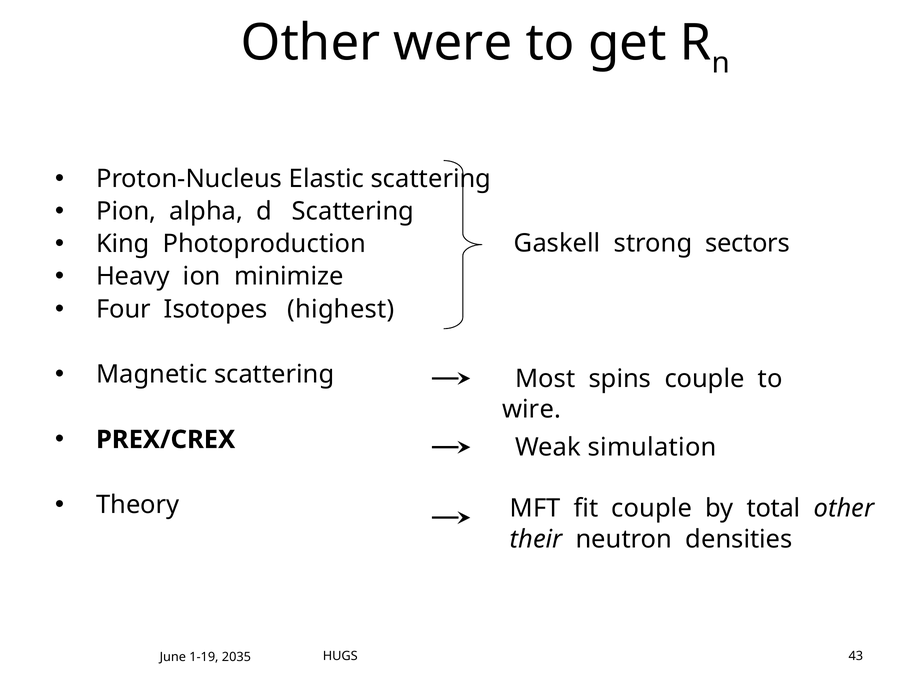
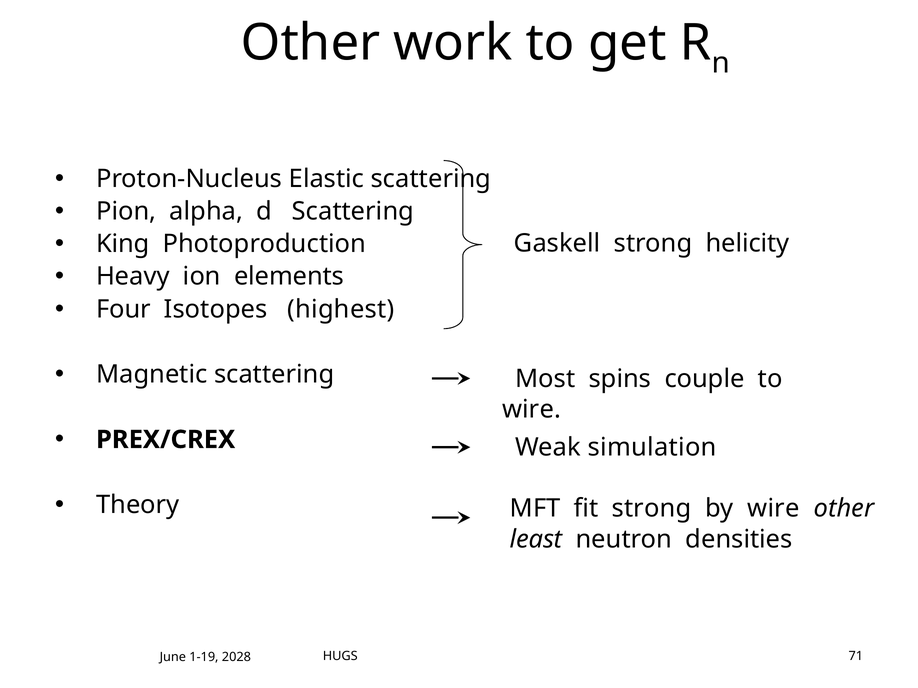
were: were -> work (453, 43)
sectors: sectors -> helicity (748, 243)
minimize: minimize -> elements (289, 277)
fit couple: couple -> strong (652, 509)
by total: total -> wire (773, 509)
their: their -> least (536, 540)
43: 43 -> 71 (856, 656)
2035: 2035 -> 2028 (236, 657)
